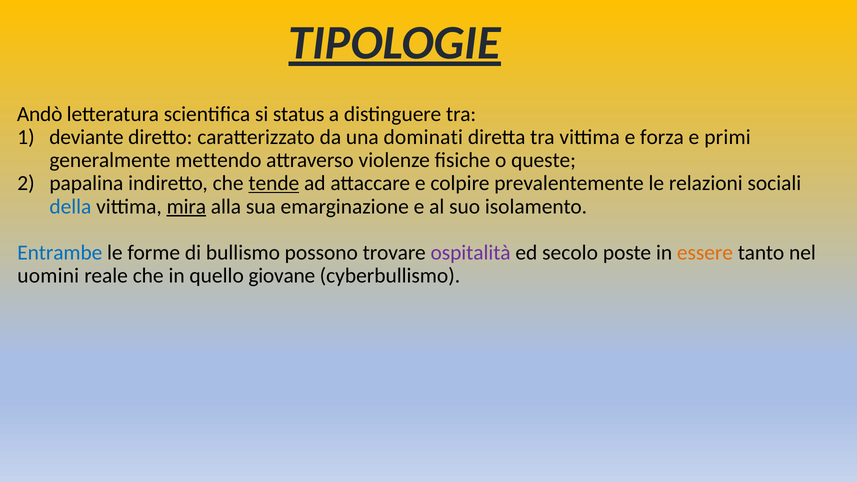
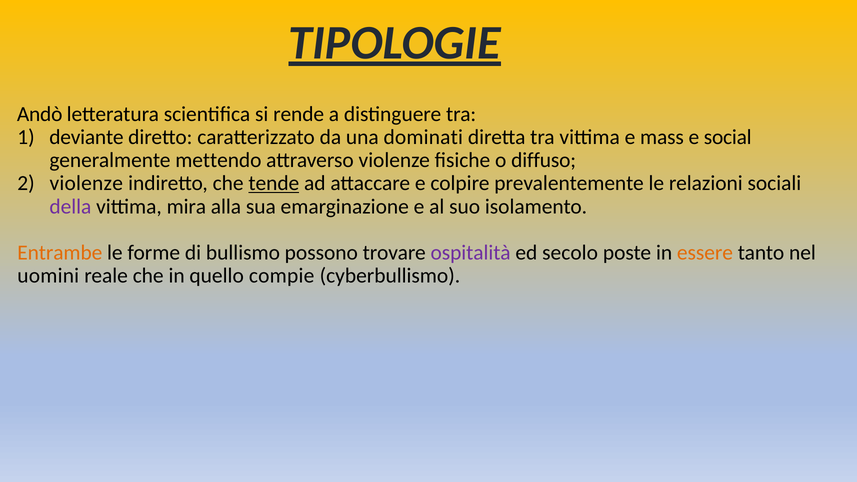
status: status -> rende (299, 114)
forza: forza -> mass (662, 137)
primi: primi -> social (728, 137)
queste: queste -> diffuso (544, 160)
papalina: papalina -> violenze (86, 183)
della colour: blue -> purple (70, 207)
mira underline: present -> none (186, 207)
Entrambe colour: blue -> orange (60, 253)
giovane: giovane -> compie (282, 276)
